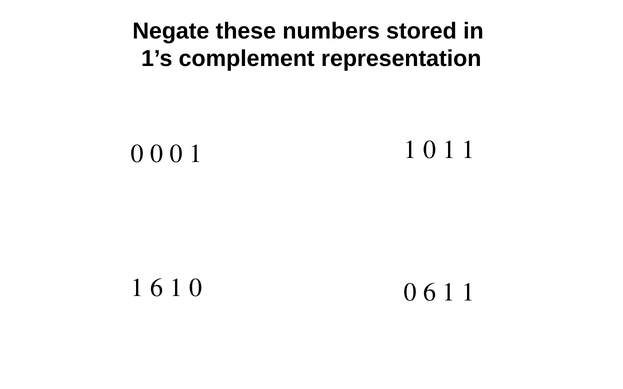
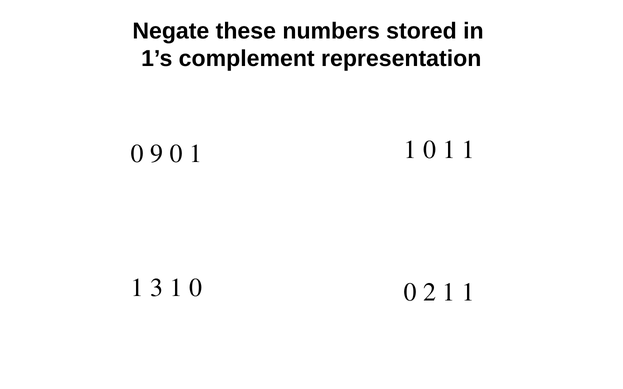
0: 0 -> 9 (157, 154)
1 6: 6 -> 3 (157, 288)
0 6: 6 -> 2 (430, 292)
